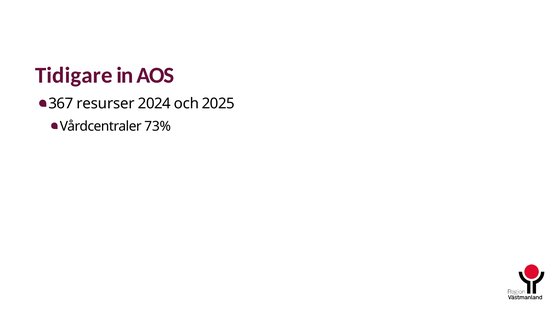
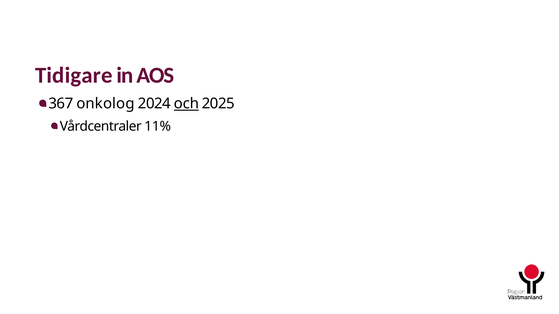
resurser: resurser -> onkolog (106, 104)
och underline: none -> present (186, 104)
73%: 73% -> 11% (158, 126)
